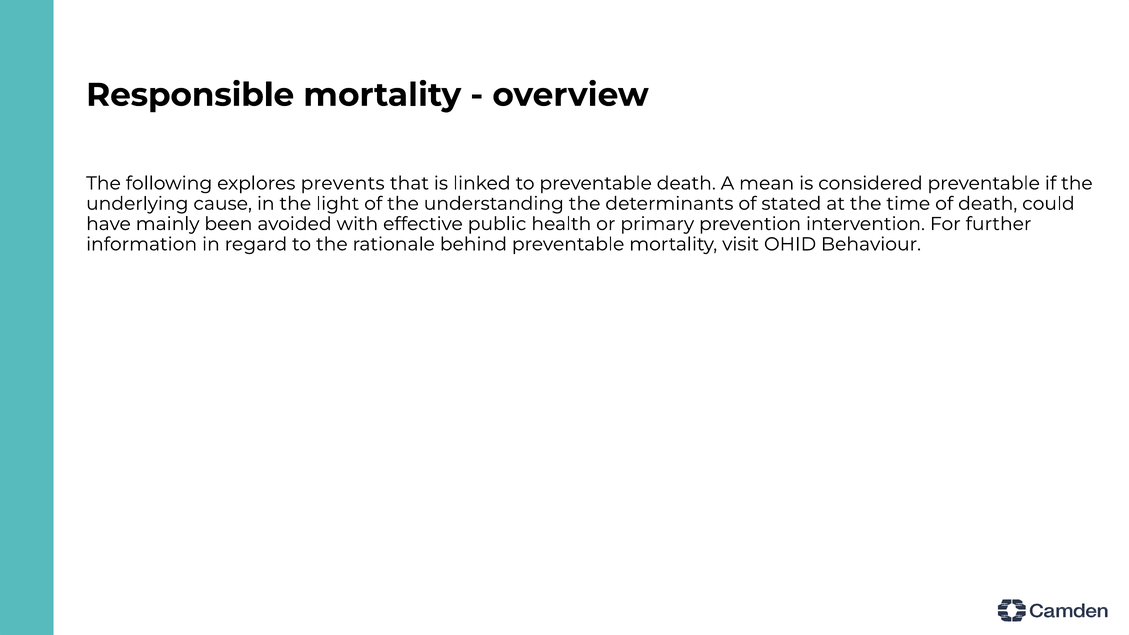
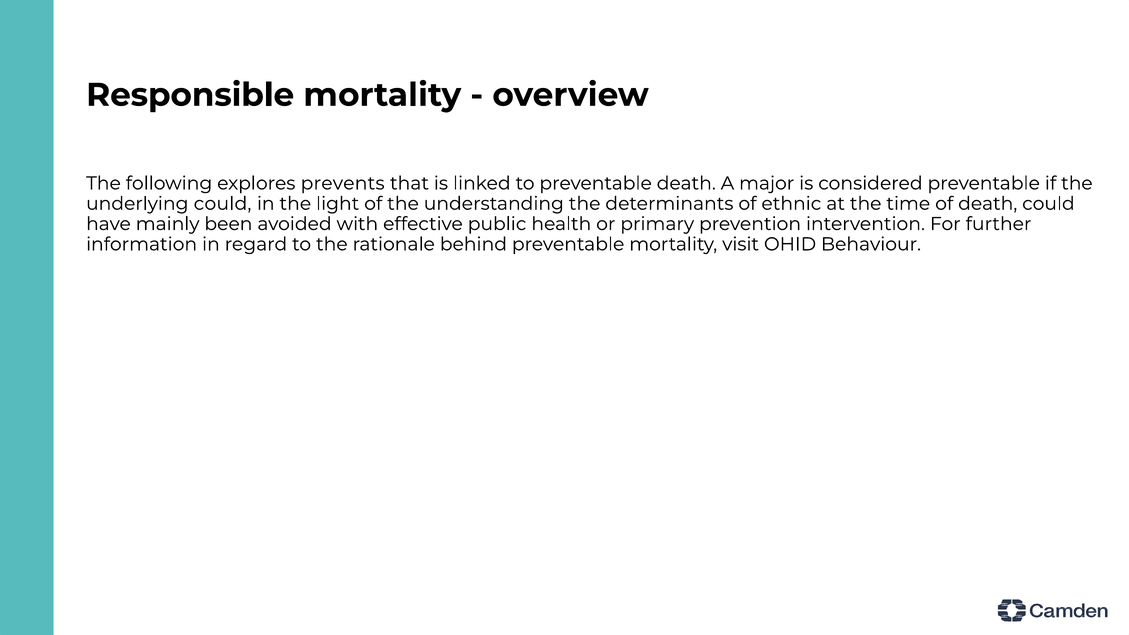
mean: mean -> major (767, 183)
underlying cause: cause -> could (223, 204)
stated: stated -> ethnic (791, 204)
